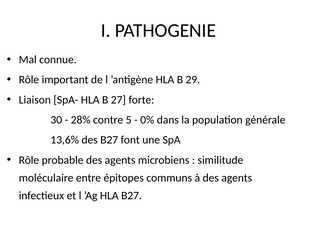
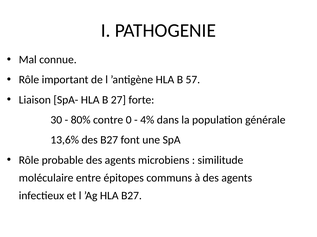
29: 29 -> 57 (193, 80)
28%: 28% -> 80% (81, 120)
5: 5 -> 0 (129, 120)
0%: 0% -> 4% (147, 120)
